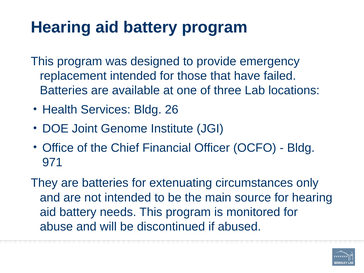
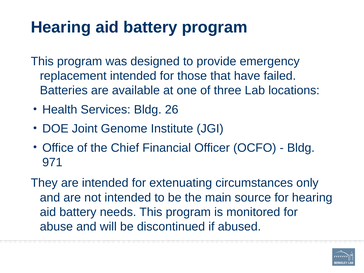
are batteries: batteries -> intended (105, 183)
